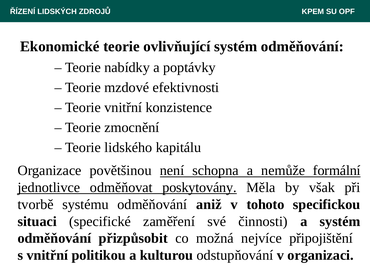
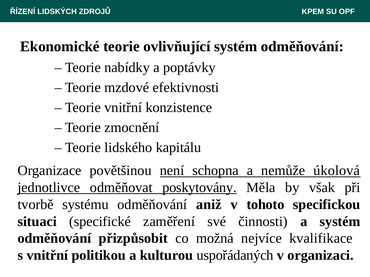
formální: formální -> úkolová (337, 171)
připojištění: připojištění -> kvalifikace (321, 239)
odstupňování: odstupňování -> uspořádaných (235, 256)
